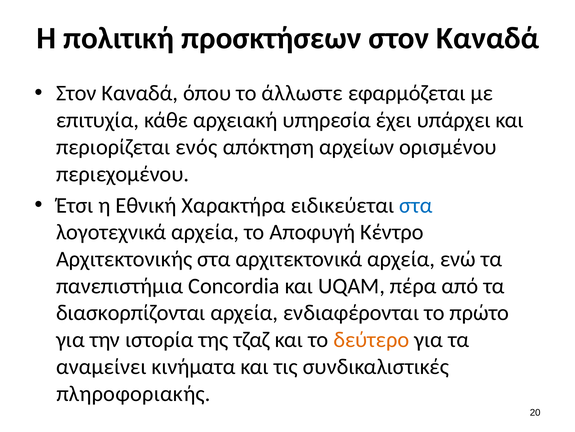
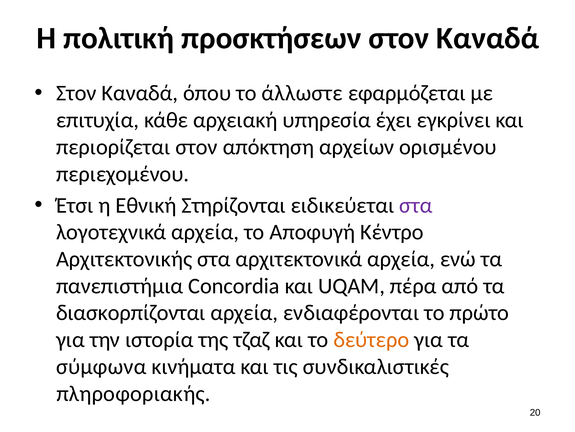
υπάρχει: υπάρχει -> εγκρίνει (454, 120)
περιορίζεται ενός: ενός -> στον (197, 147)
Χαρακτήρα: Χαρακτήρα -> Στηρίζονται (234, 205)
στα colour: blue -> purple (416, 205)
αναμείνει: αναμείνει -> σύμφωνα (101, 366)
